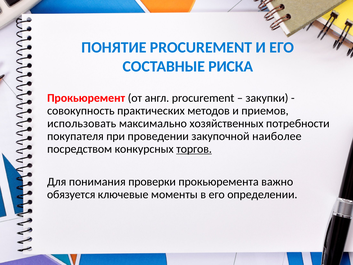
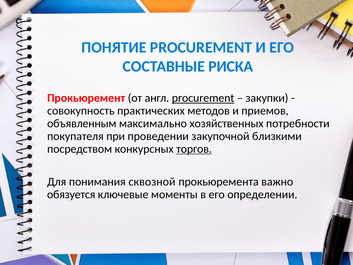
procurement underline: none -> present (203, 98)
использовать: использовать -> объявленным (82, 123)
наиболее: наиболее -> близкими (277, 136)
проверки: проверки -> сквозной (152, 182)
